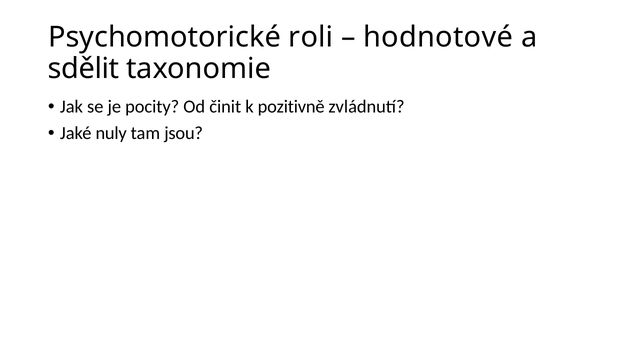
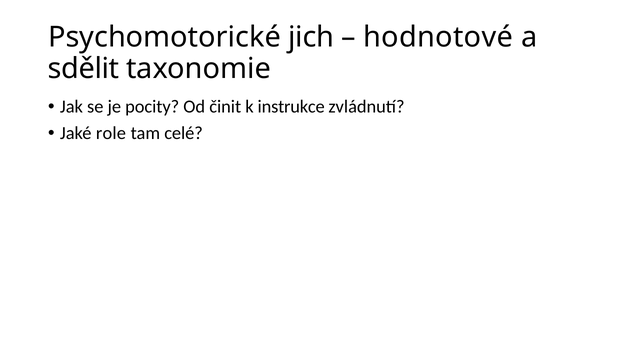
roli: roli -> jich (311, 37)
pozitivně: pozitivně -> instrukce (291, 107)
nuly: nuly -> role (111, 133)
jsou: jsou -> celé (184, 133)
